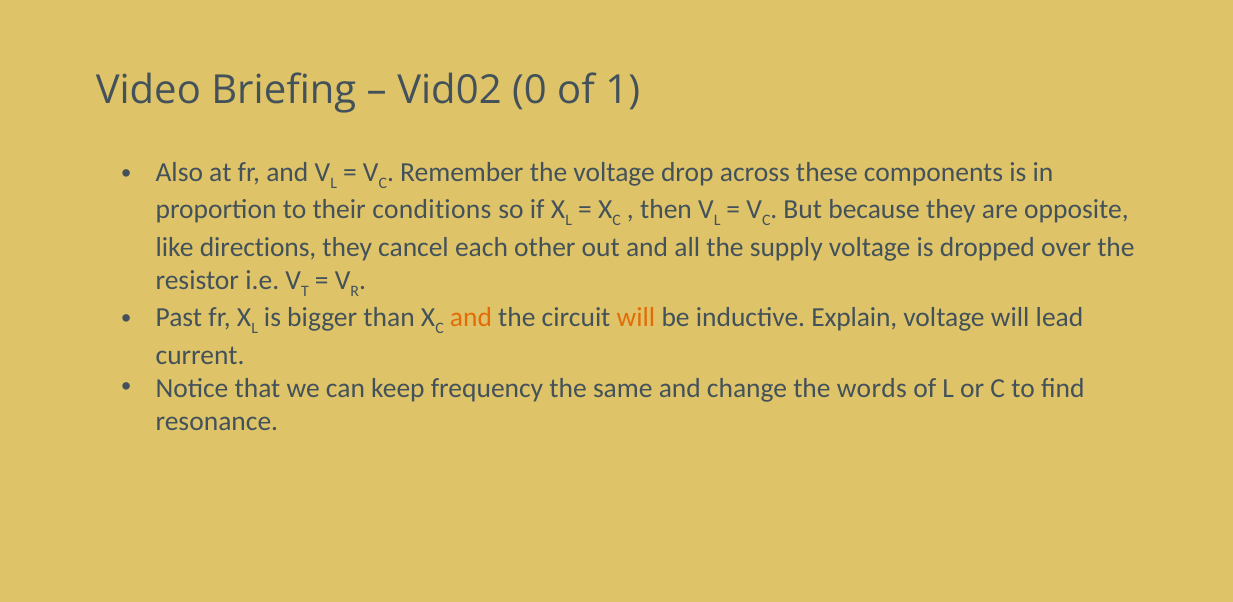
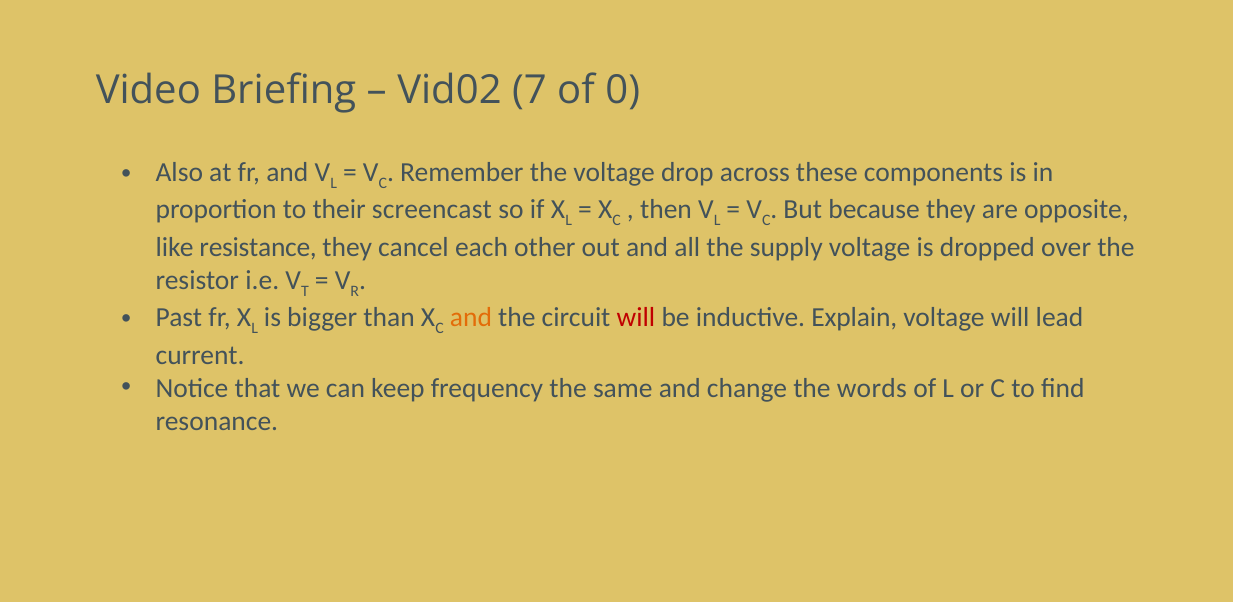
0: 0 -> 7 (529, 90)
1: 1 -> 0 (623, 90)
conditions: conditions -> screencast (432, 210)
directions: directions -> resistance (258, 247)
will colour: orange -> red (636, 318)
